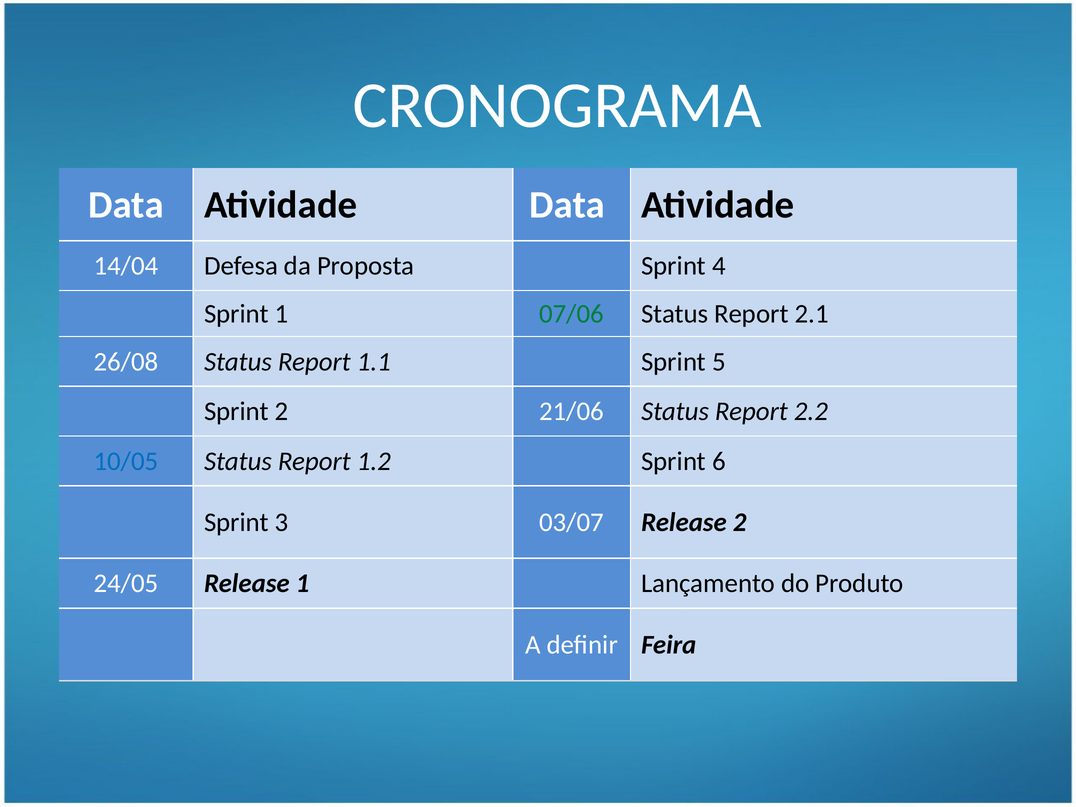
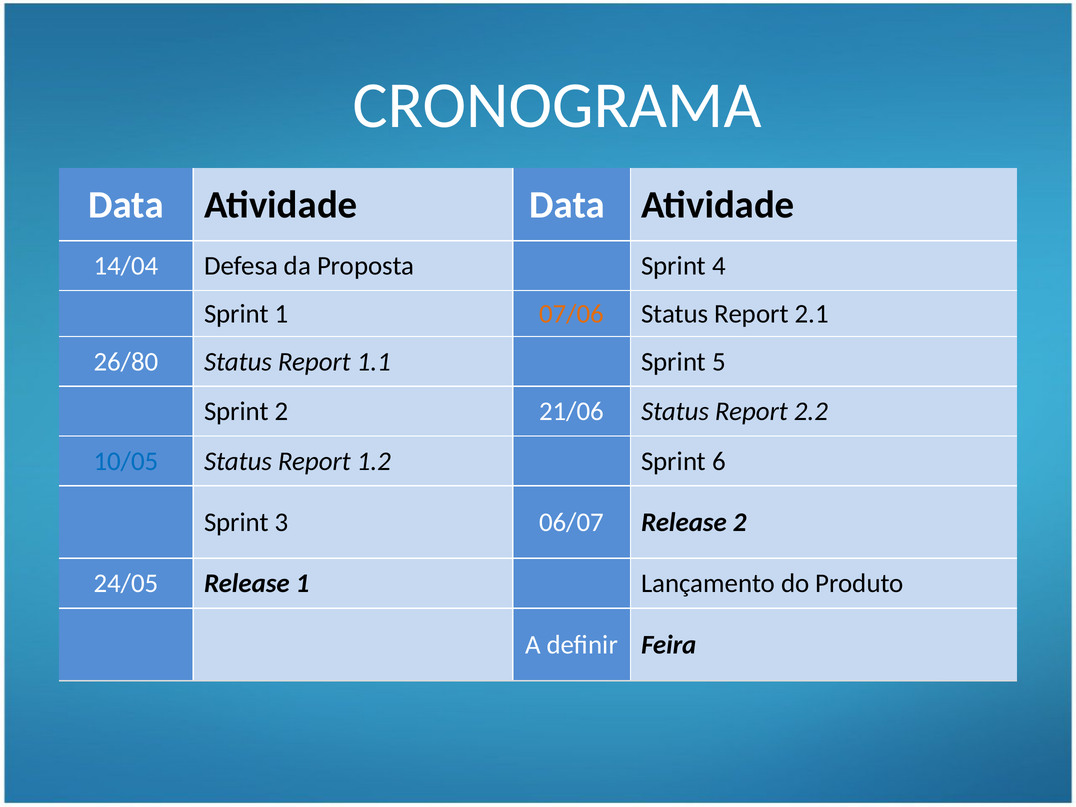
07/06 colour: green -> orange (572, 314)
26/08: 26/08 -> 26/80 (126, 362)
03/07: 03/07 -> 06/07 (572, 522)
